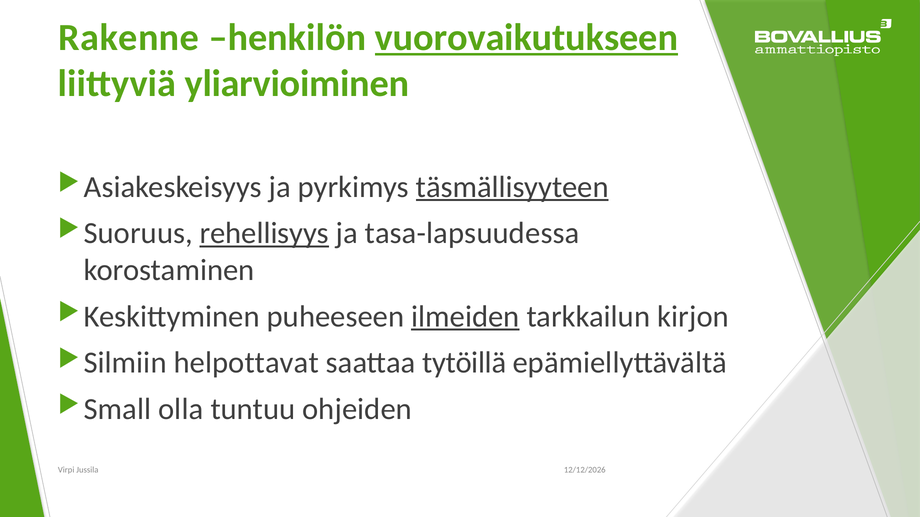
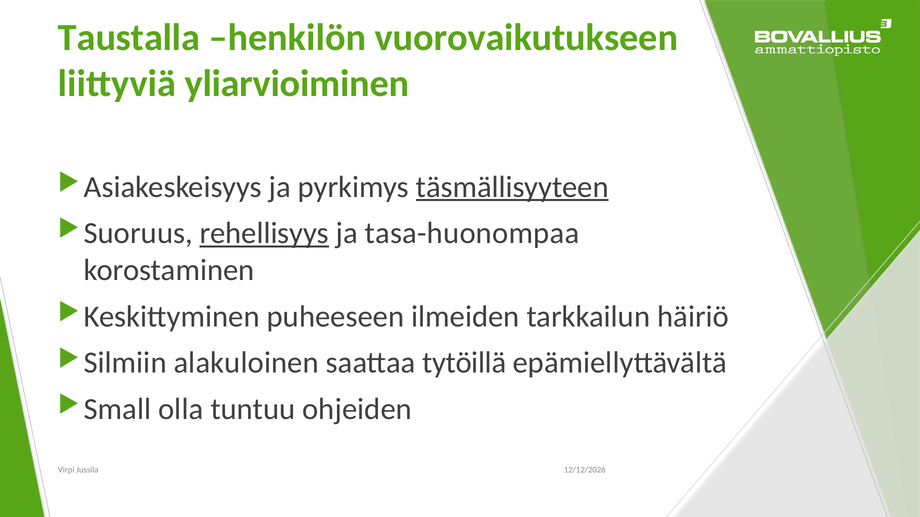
Rakenne: Rakenne -> Taustalla (129, 38)
vuorovaikutukseen underline: present -> none (526, 38)
tasa-lapsuudessa: tasa-lapsuudessa -> tasa-huonompaa (472, 233)
ilmeiden underline: present -> none (465, 317)
kirjon: kirjon -> häiriö (693, 317)
helpottavat: helpottavat -> alakuloinen (246, 363)
